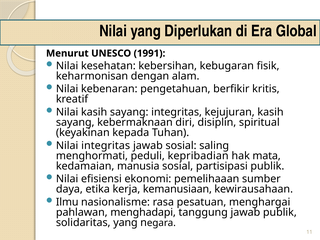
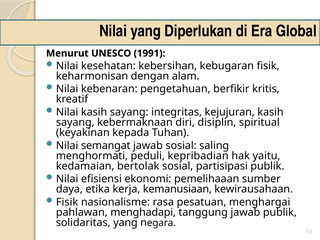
Nilai integritas: integritas -> semangat (106, 146)
mata: mata -> yaitu (266, 156)
manusia: manusia -> bertolak (138, 166)
Ilmu: Ilmu -> Fisik (67, 202)
